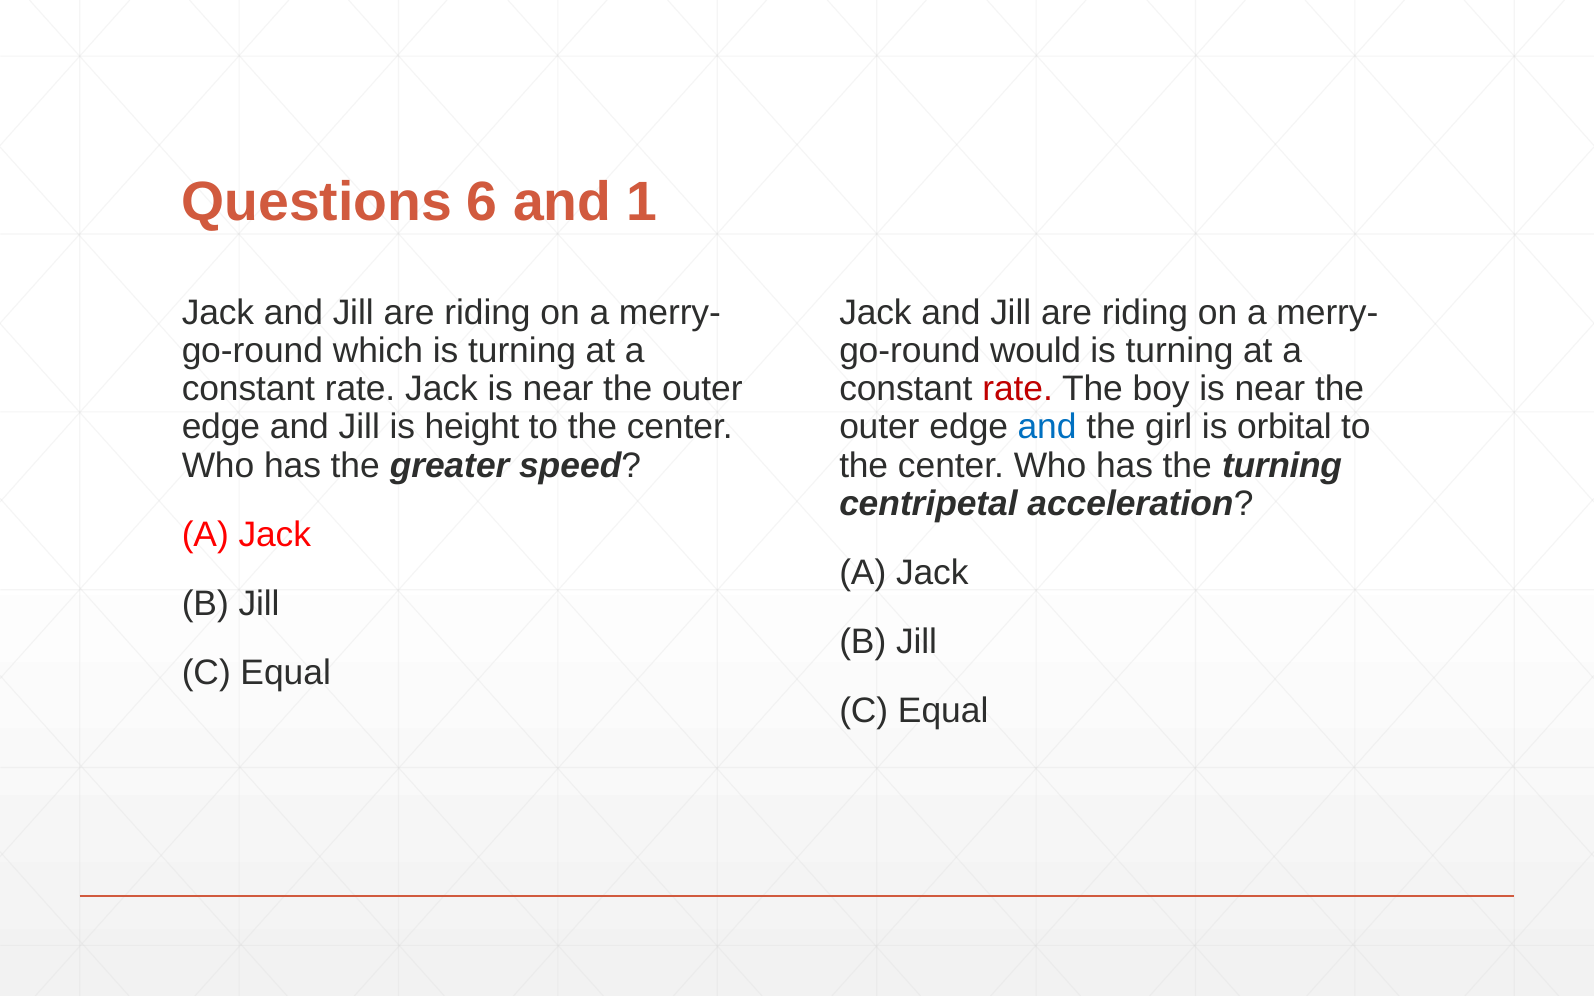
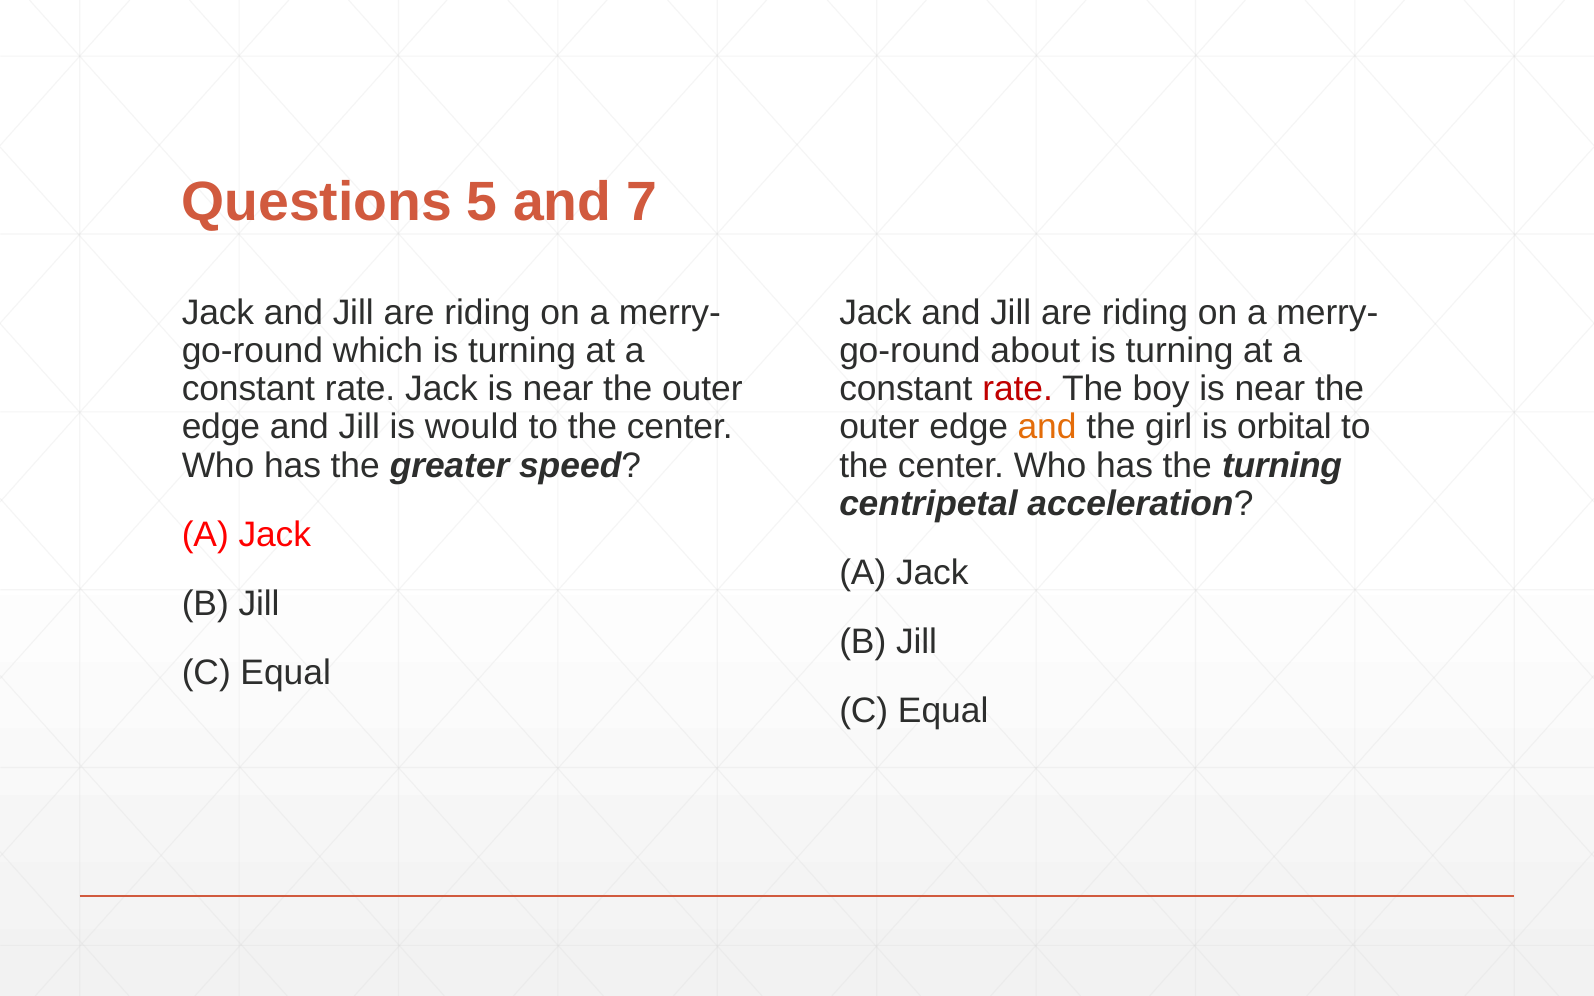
6: 6 -> 5 (482, 203)
1: 1 -> 7 (642, 203)
would: would -> about (1035, 351)
height: height -> would (472, 427)
and colour: blue -> orange (1047, 427)
